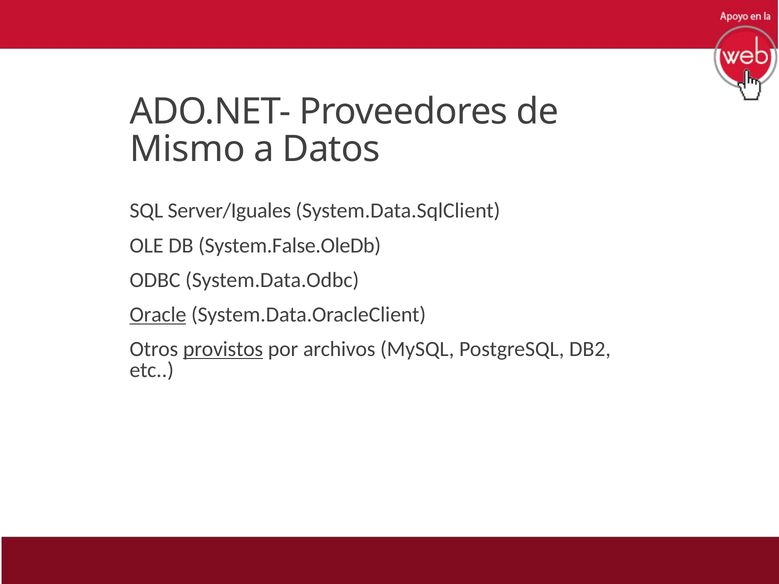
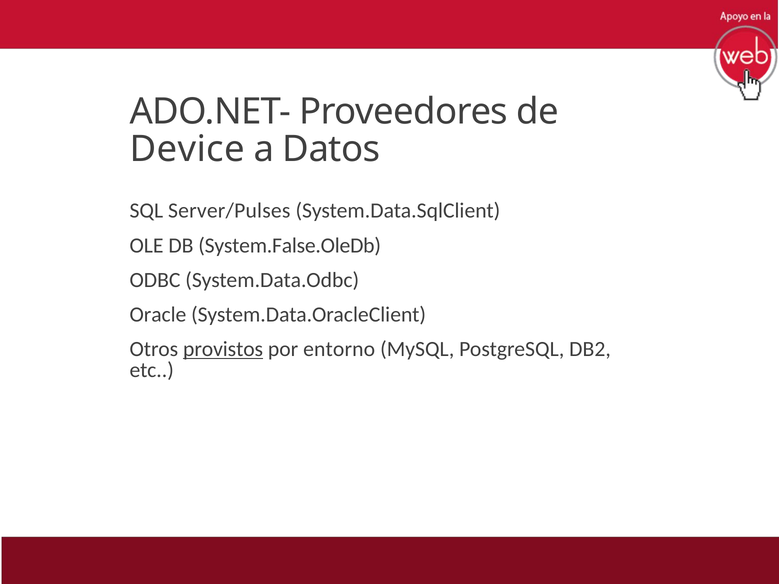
Mismo: Mismo -> Device (187, 149)
Server/Iguales: Server/Iguales -> Server/Pulses (229, 211)
Oracle underline: present -> none (158, 315)
archivos: archivos -> entorno (339, 349)
